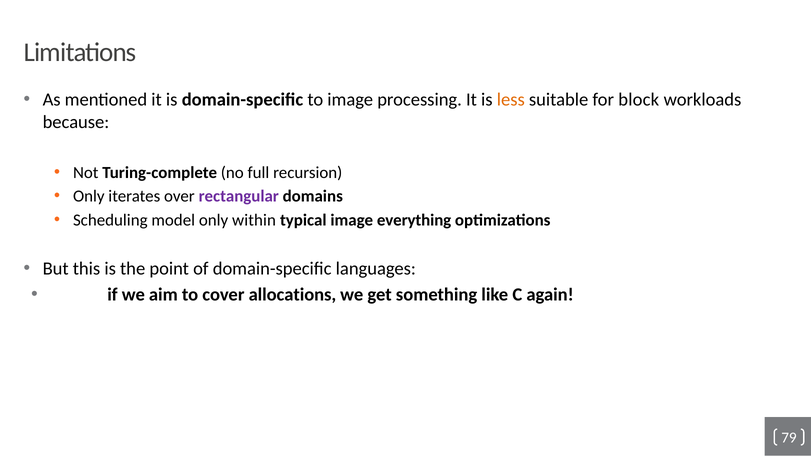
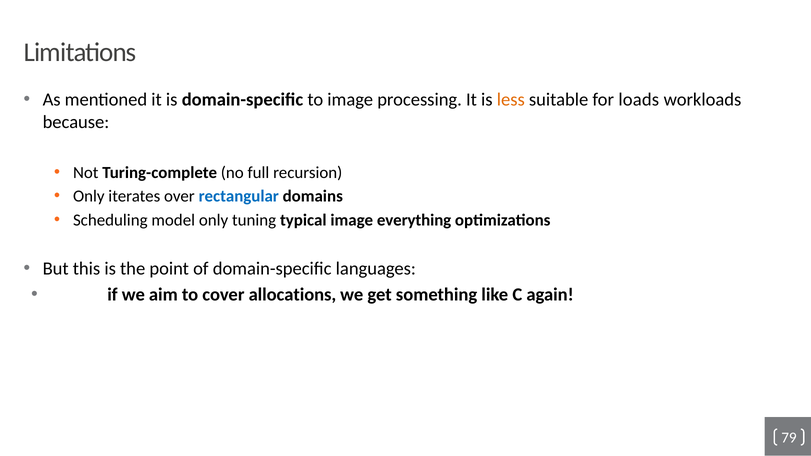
block: block -> loads (639, 100)
rectangular colour: purple -> blue (239, 196)
within: within -> tuning (254, 220)
